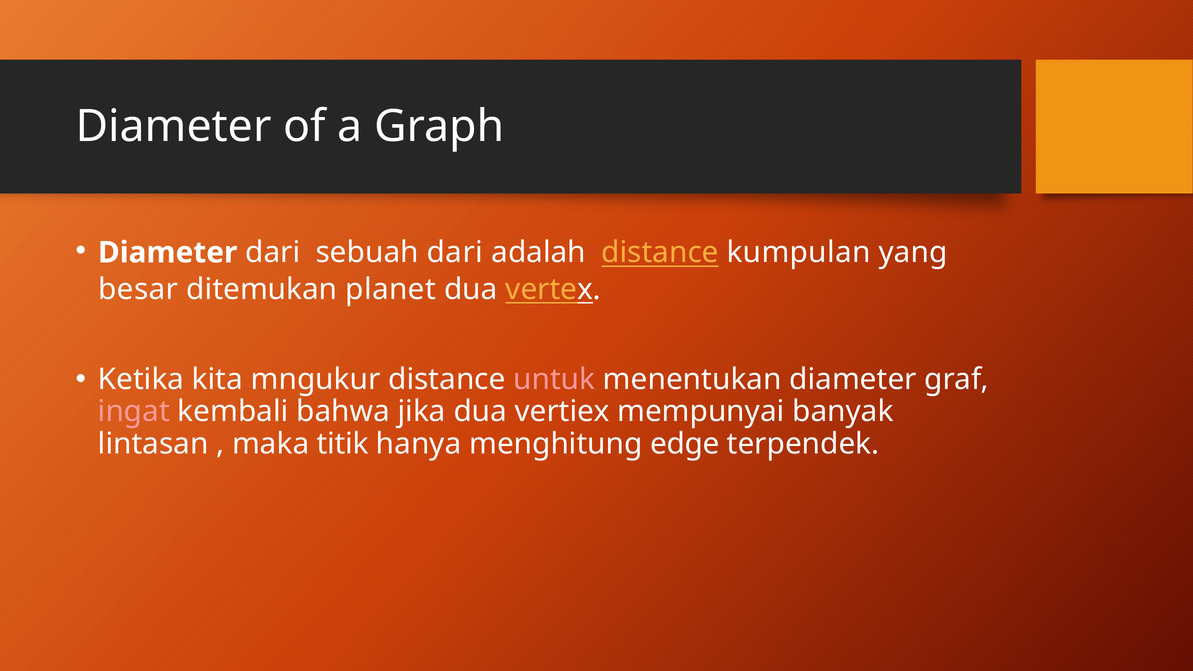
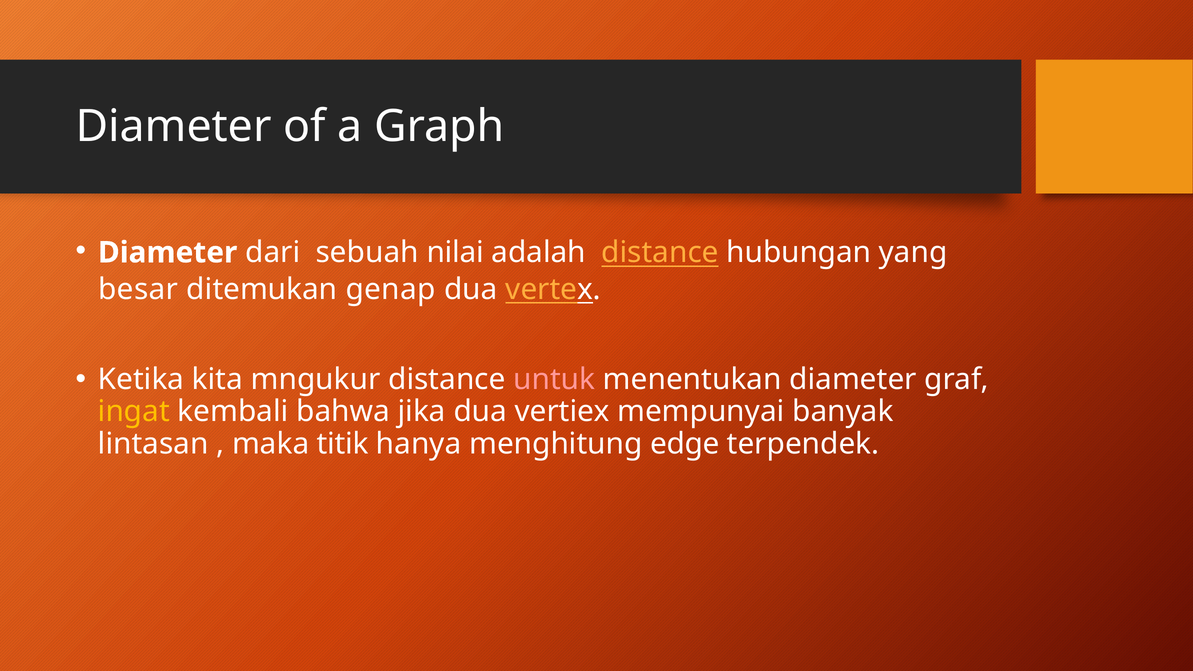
sebuah dari: dari -> nilai (455, 253)
kumpulan: kumpulan -> hubungan (799, 253)
planet: planet -> genap (391, 289)
ingat colour: pink -> yellow (134, 412)
